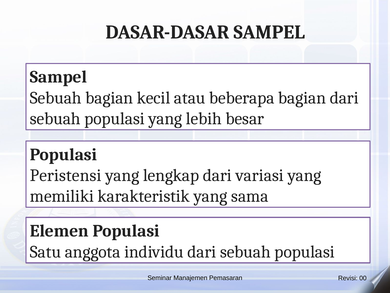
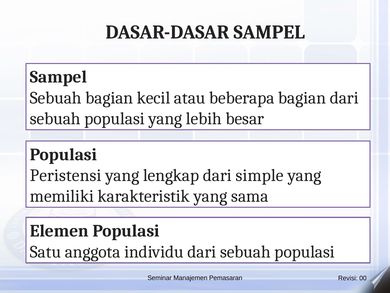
variasi: variasi -> simple (260, 175)
